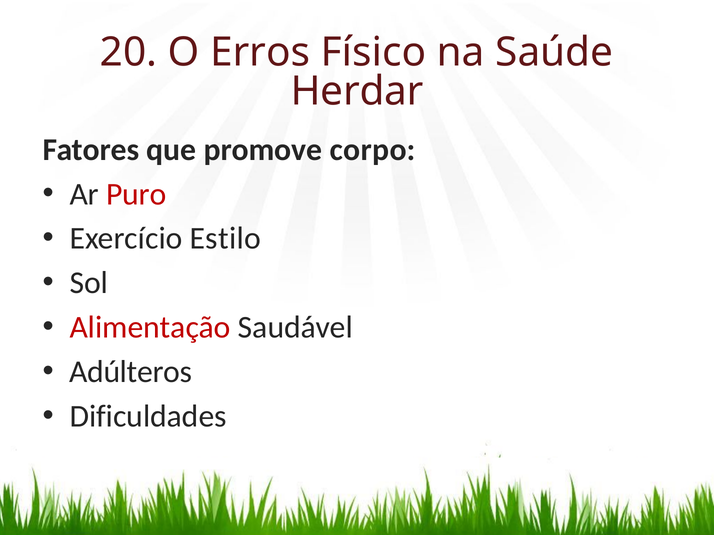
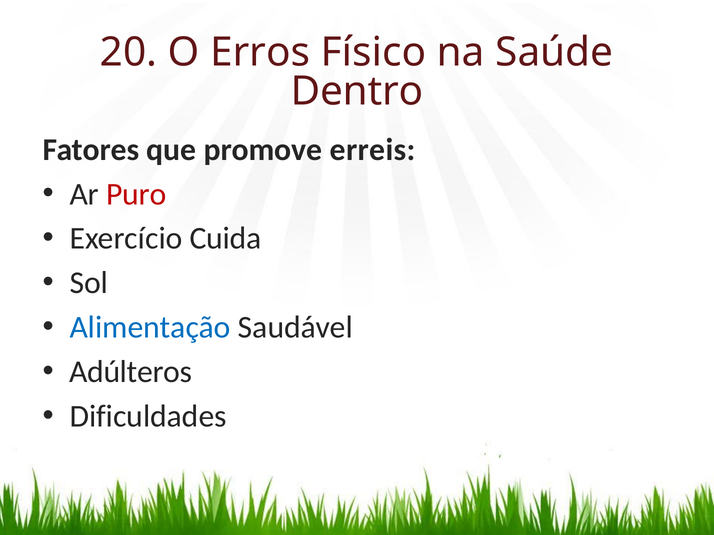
Herdar: Herdar -> Dentro (357, 92)
corpo: corpo -> erreis (373, 150)
Estilo: Estilo -> Cuida (226, 239)
Alimentação colour: red -> blue (150, 328)
